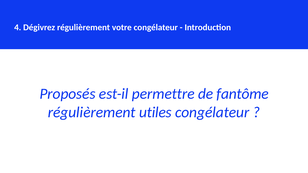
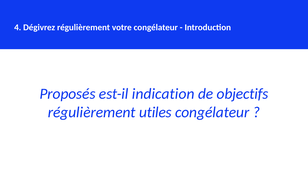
permettre: permettre -> indication (163, 94)
fantôme: fantôme -> objectifs (243, 94)
